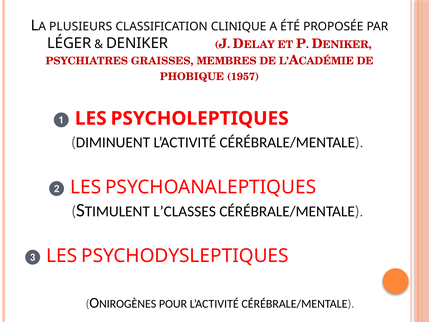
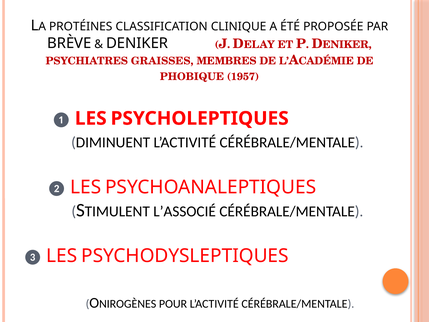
PLUSIEURS: PLUSIEURS -> PROTÉINES (81, 26)
LÉGER: LÉGER -> BRÈVE (69, 43)
L’CLASSES: L’CLASSES -> L’ASSOCIÉ (185, 211)
